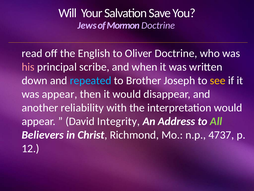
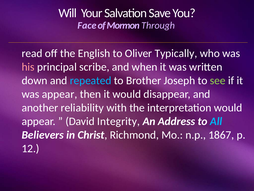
Jews: Jews -> Face (87, 25)
Mormon Doctrine: Doctrine -> Through (158, 25)
Oliver Doctrine: Doctrine -> Typically (176, 53)
see colour: yellow -> light green (218, 80)
All colour: light green -> light blue (216, 121)
4737: 4737 -> 1867 (221, 135)
